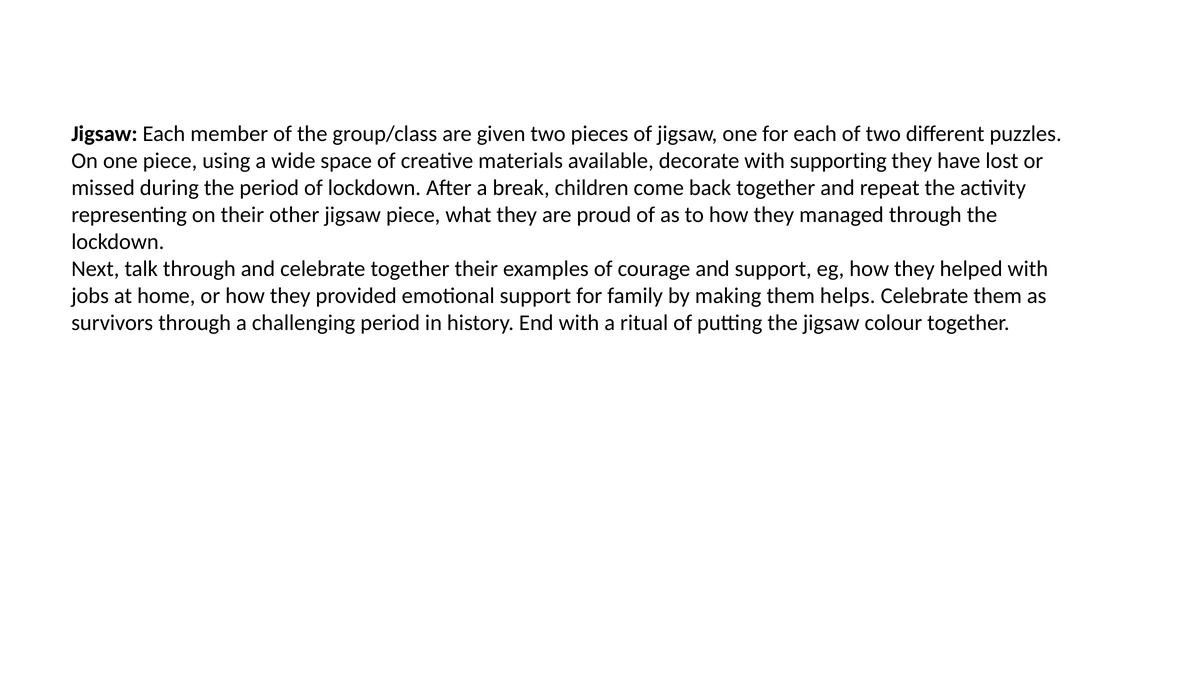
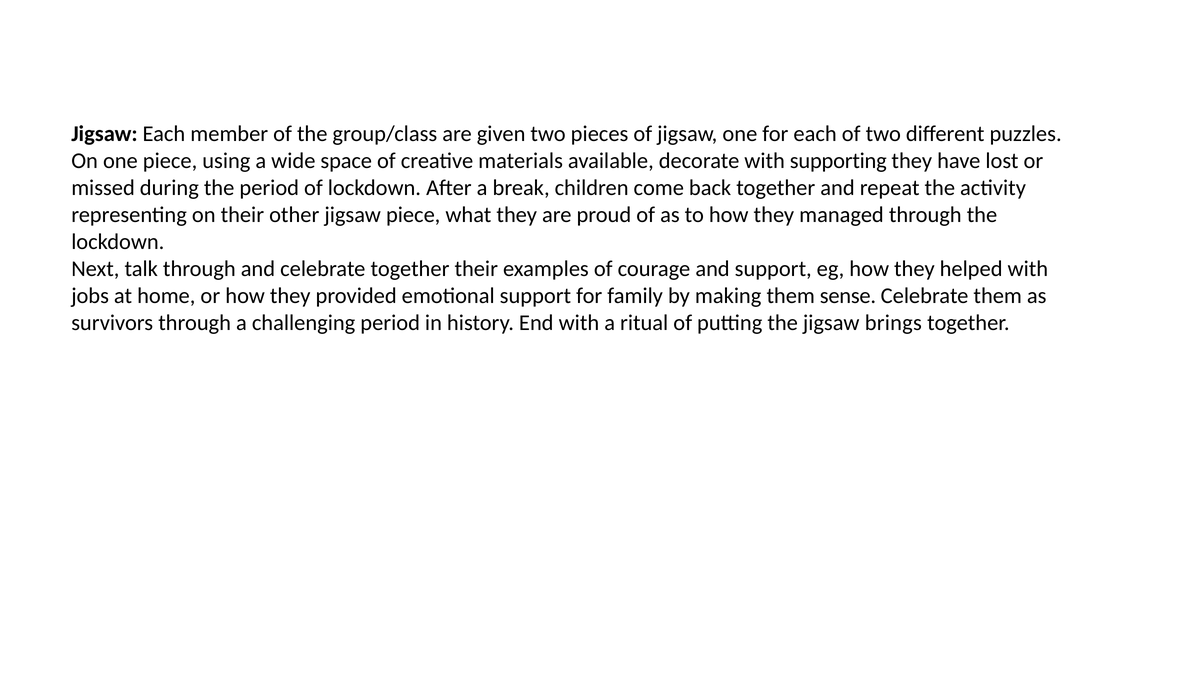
helps: helps -> sense (848, 296)
colour: colour -> brings (893, 323)
